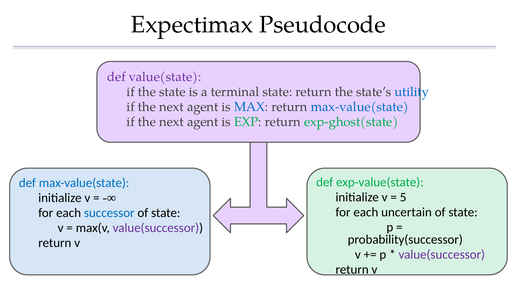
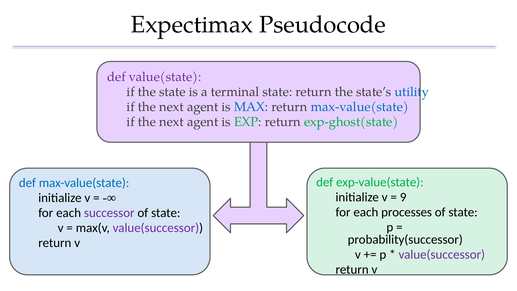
5: 5 -> 9 (403, 197)
uncertain: uncertain -> processes (407, 212)
successor colour: blue -> purple (109, 213)
